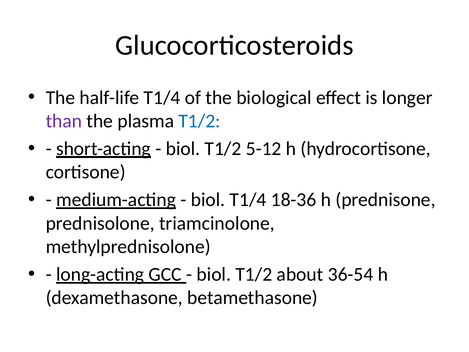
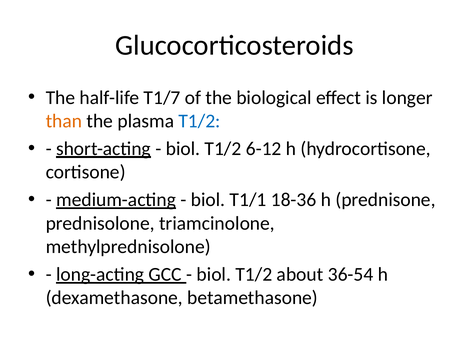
half-life T1/4: T1/4 -> T1/7 (162, 98)
than colour: purple -> orange (64, 121)
5-12: 5-12 -> 6-12 (264, 149)
biol T1/4: T1/4 -> T1/1 (248, 200)
